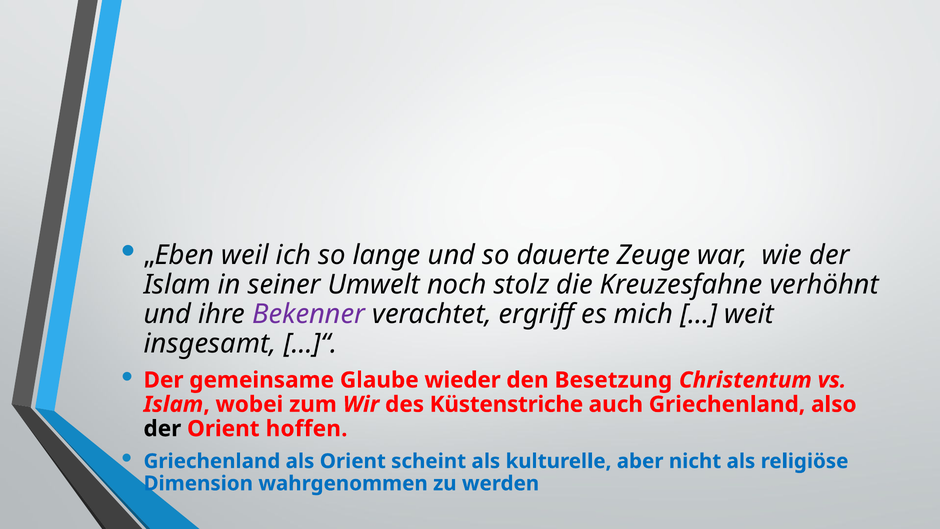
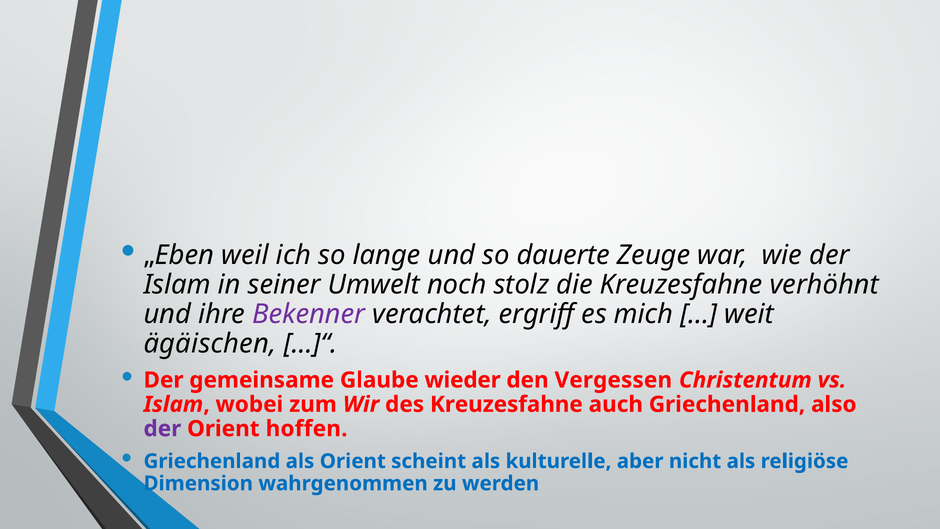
insgesamt: insgesamt -> ägäischen (210, 344)
Besetzung: Besetzung -> Vergessen (613, 380)
des Küstenstriche: Küstenstriche -> Kreuzesfahne (506, 404)
der colour: black -> purple (162, 429)
